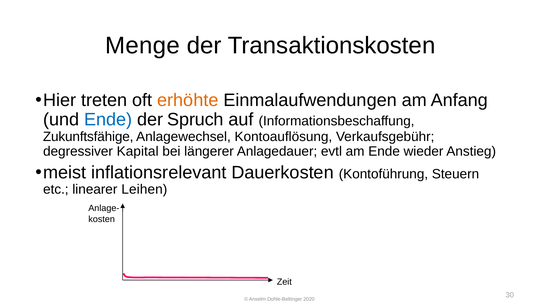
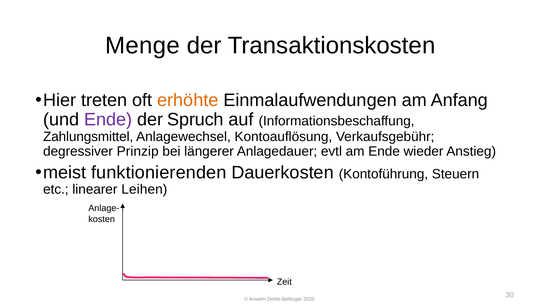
Ende colour: blue -> purple (108, 120)
Zukunftsfähige: Zukunftsfähige -> Zahlungsmittel (88, 137)
Kapital: Kapital -> Prinzip (138, 151)
inflationsrelevant: inflationsrelevant -> funktionierenden (159, 173)
